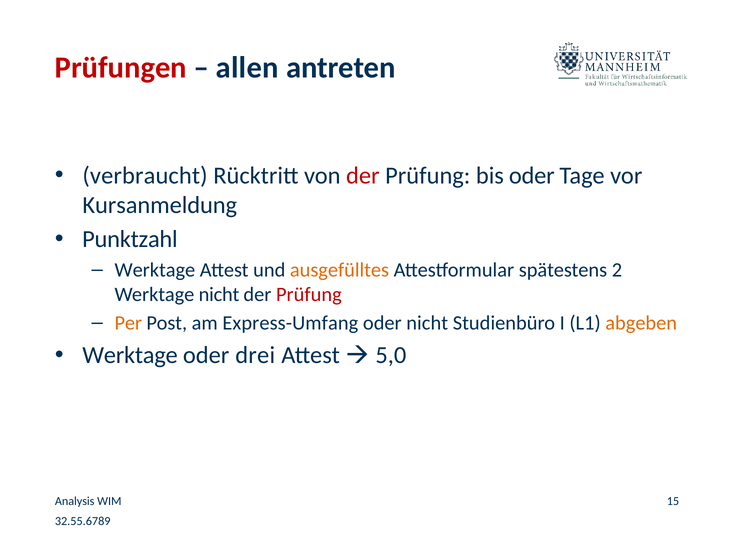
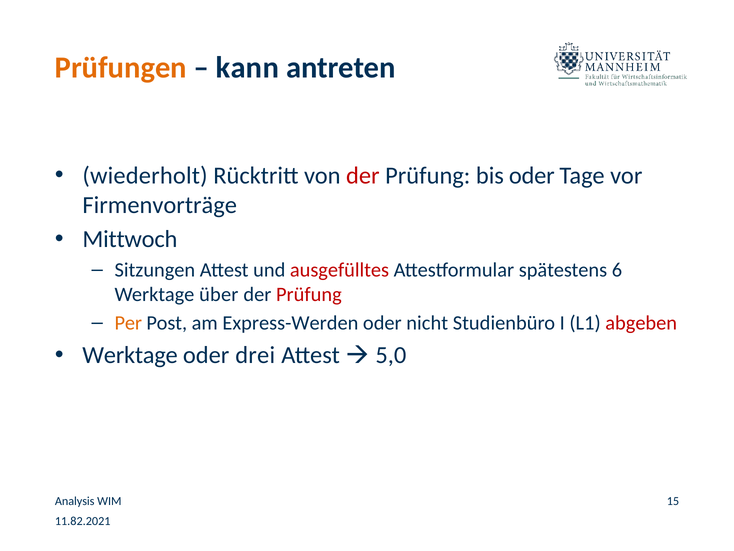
Prüfungen colour: red -> orange (121, 67)
allen: allen -> kann (247, 67)
verbraucht: verbraucht -> wiederholt (145, 176)
Kursanmeldung: Kursanmeldung -> Firmenvorträge (160, 205)
Punktzahl: Punktzahl -> Mittwoch (130, 239)
Werktage: Werktage -> Sitzungen (155, 270)
ausgefülltes colour: orange -> red (340, 270)
2: 2 -> 6 (617, 270)
Werktage nicht: nicht -> über (219, 294)
Express-Umfang: Express-Umfang -> Express-Werden (290, 323)
abgeben colour: orange -> red (641, 323)
32.55.6789: 32.55.6789 -> 11.82.2021 (83, 521)
